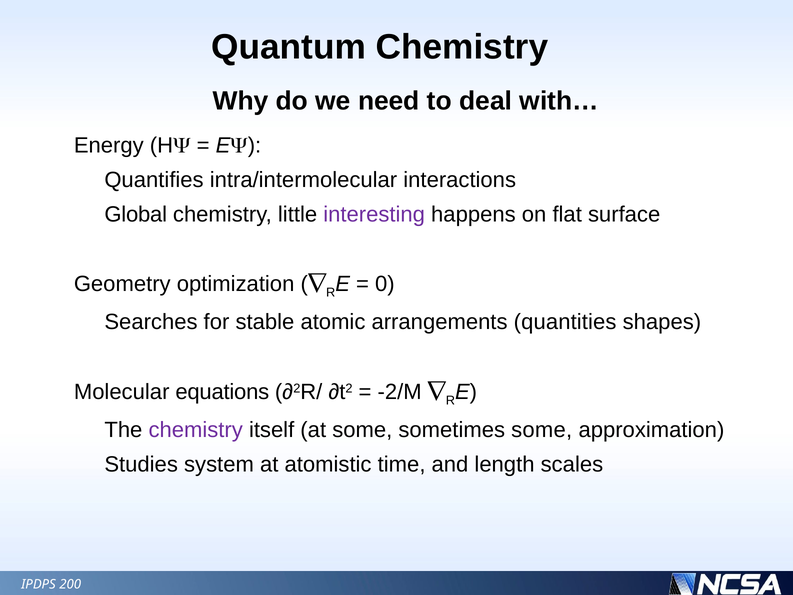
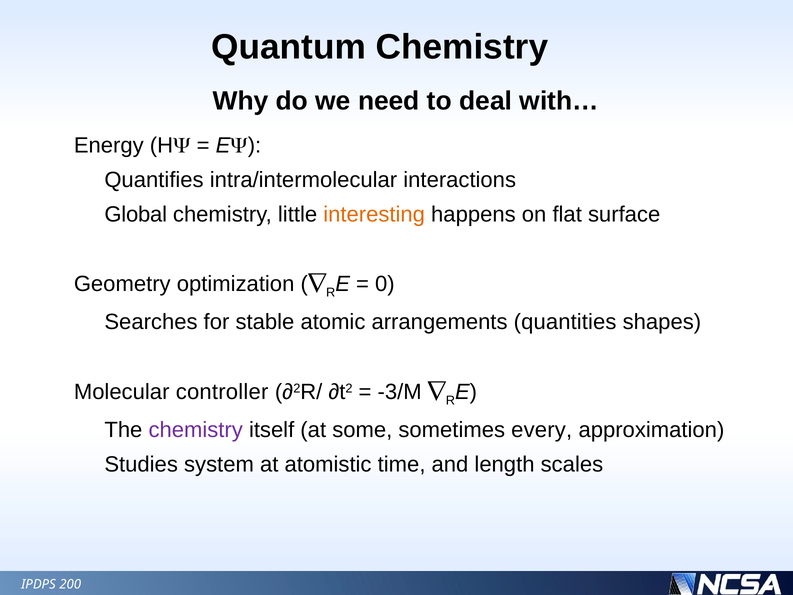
interesting colour: purple -> orange (374, 214)
equations: equations -> controller (222, 392)
-2/M: -2/M -> -3/M (400, 392)
sometimes some: some -> every (542, 430)
